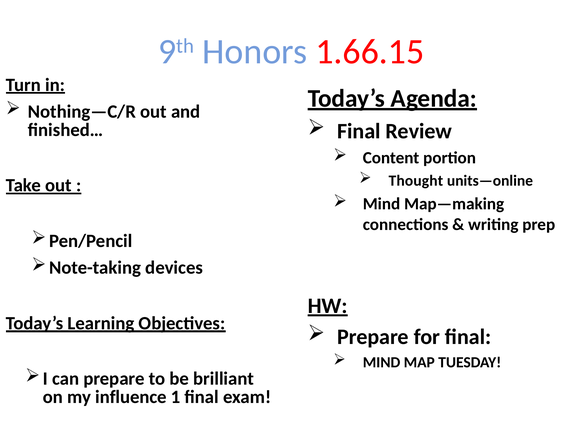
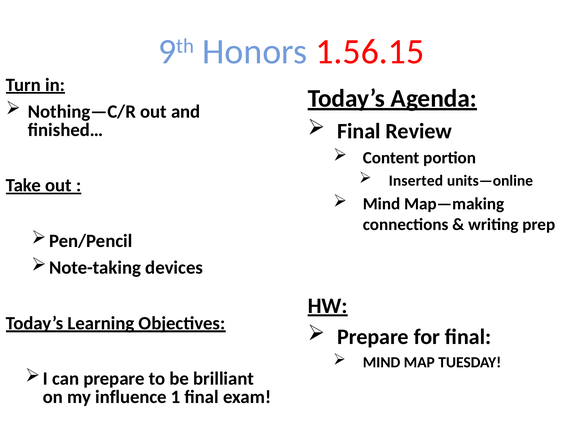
1.66.15: 1.66.15 -> 1.56.15 (370, 51)
Thought: Thought -> Inserted (416, 180)
